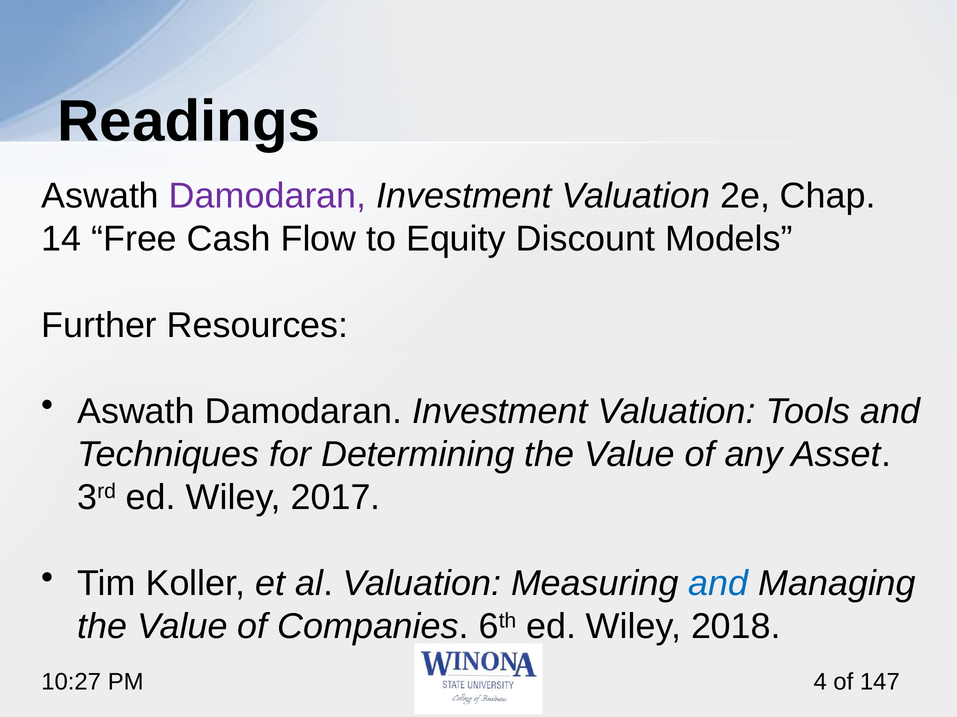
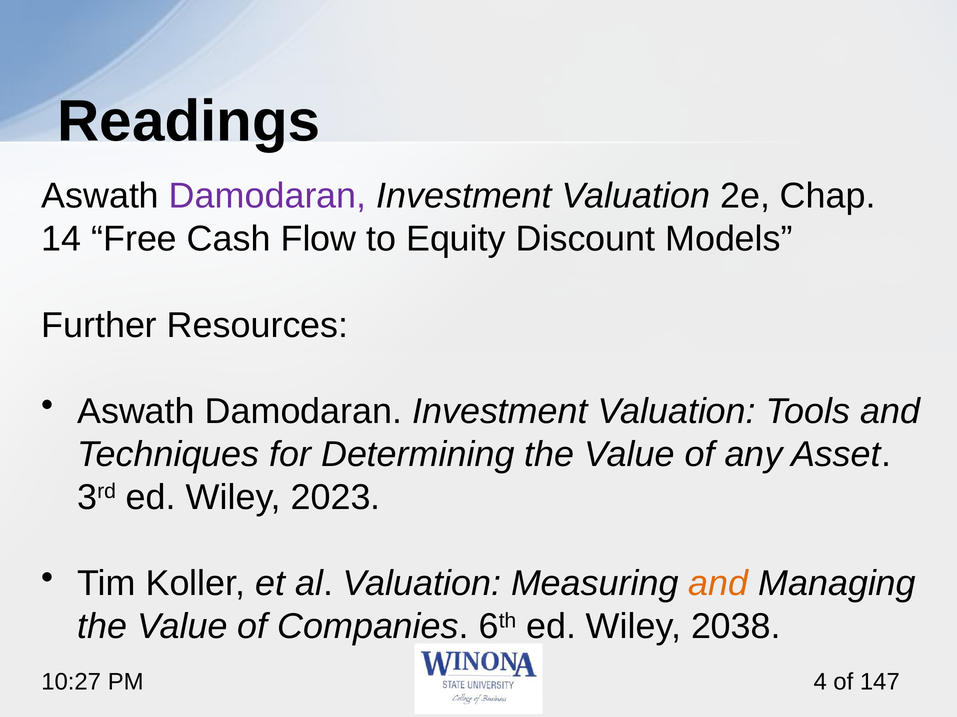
2017: 2017 -> 2023 (336, 498)
and colour: blue -> orange (718, 584)
2018: 2018 -> 2038 (736, 627)
